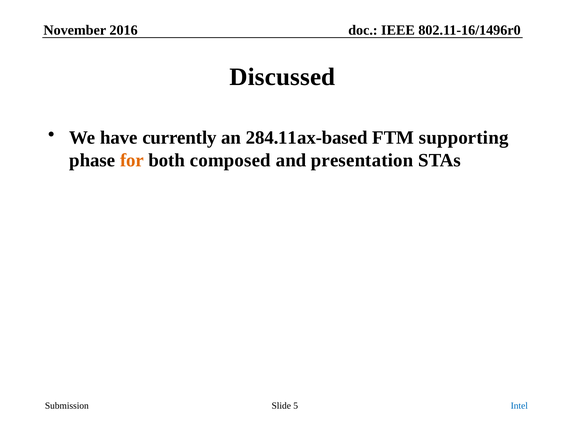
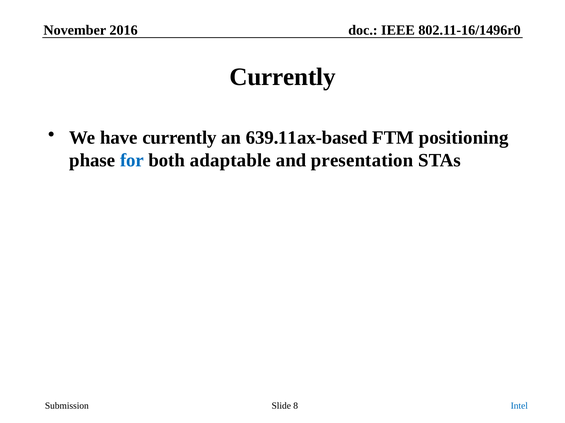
Discussed: Discussed -> Currently (283, 77)
284.11ax-based: 284.11ax-based -> 639.11ax-based (307, 138)
supporting: supporting -> positioning (464, 138)
for colour: orange -> blue (132, 160)
composed: composed -> adaptable (230, 160)
5: 5 -> 8 (296, 406)
